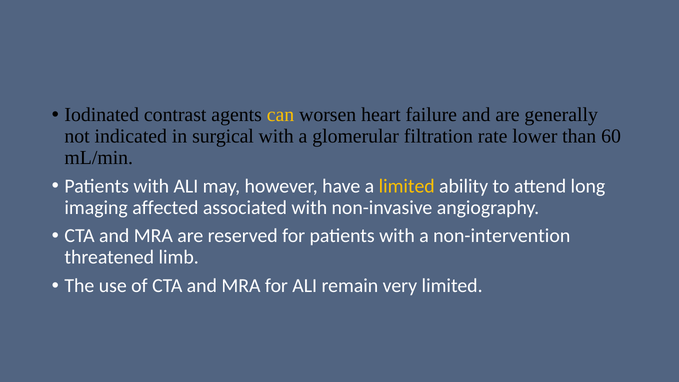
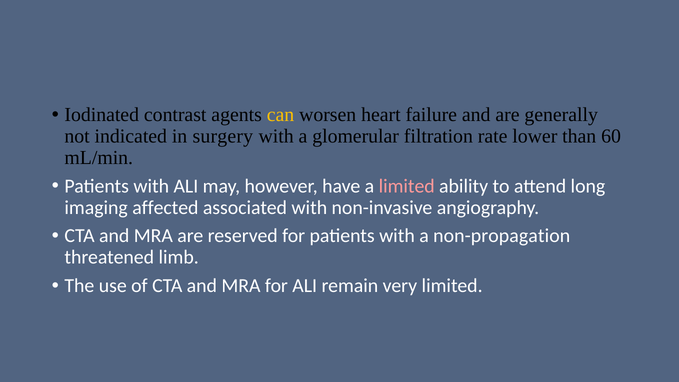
surgical: surgical -> surgery (223, 136)
limited colour: yellow -> pink (407, 186)
non-intervention: non-intervention -> non-propagation (502, 236)
